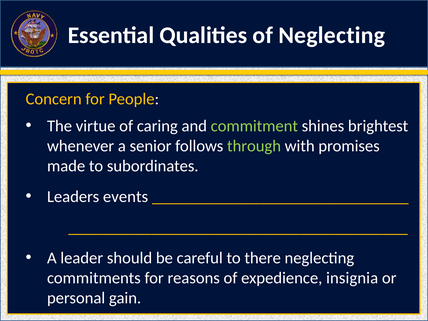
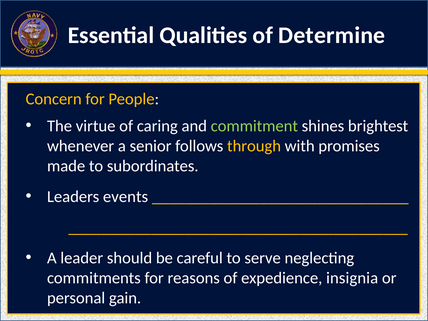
of Neglecting: Neglecting -> Determine (332, 35)
through colour: light green -> yellow (254, 146)
there: there -> serve (263, 258)
